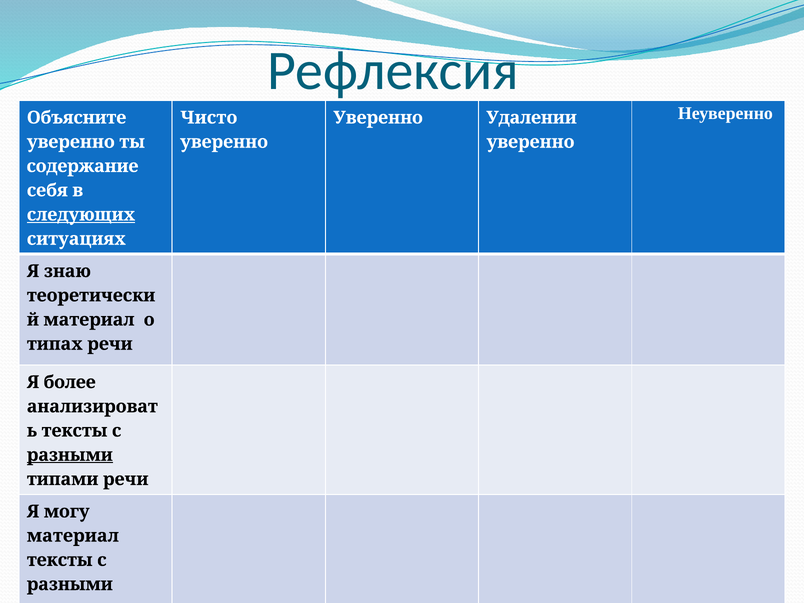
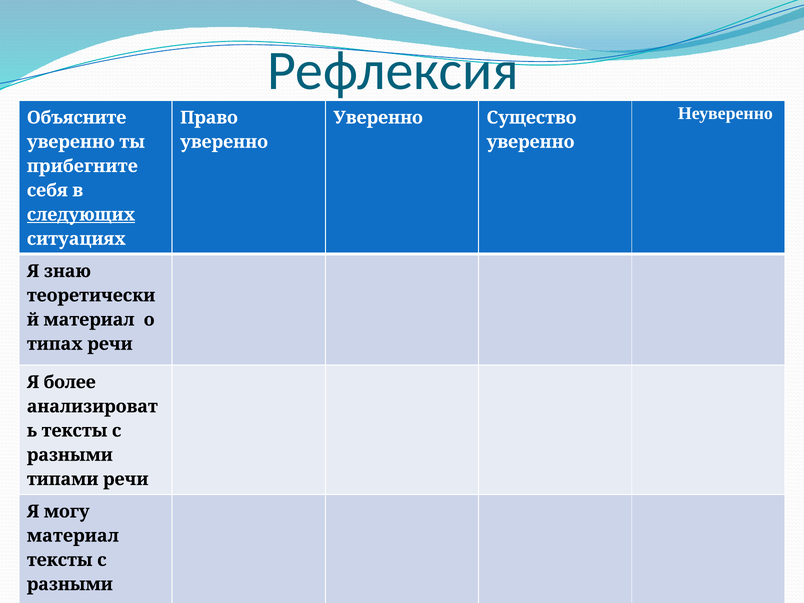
Чисто: Чисто -> Право (209, 118)
Удалении: Удалении -> Существо (532, 118)
содержание: содержание -> прибегните (82, 166)
разными underline: present -> none (70, 455)
